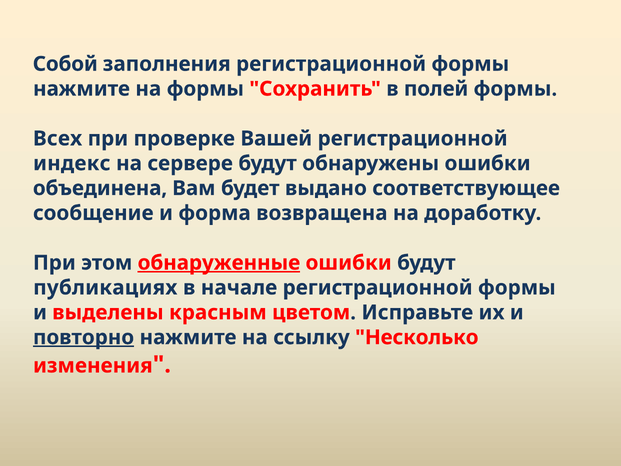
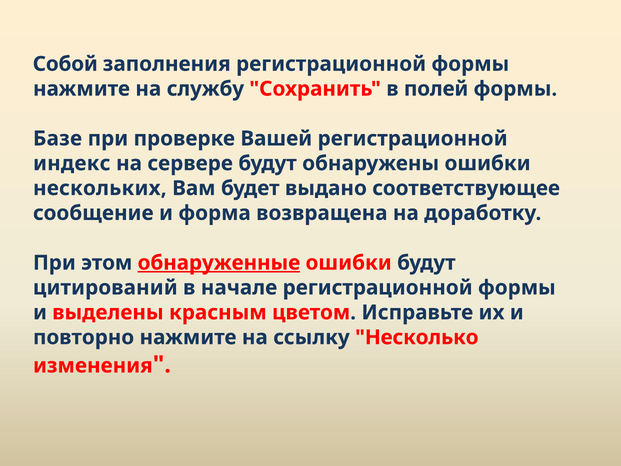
на формы: формы -> службу (205, 89)
Всех: Всех -> Базе (58, 138)
объединена: объединена -> нескольких (100, 188)
публикациях: публикациях -> цитирований (105, 288)
повторно underline: present -> none (84, 337)
